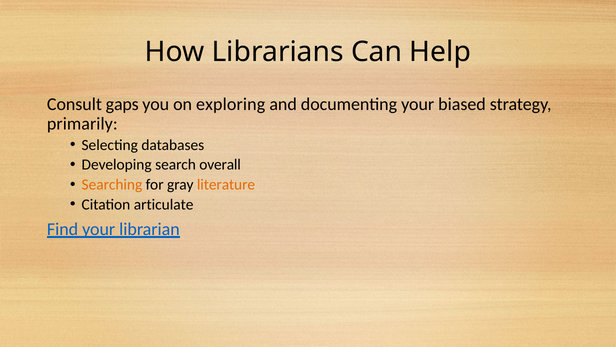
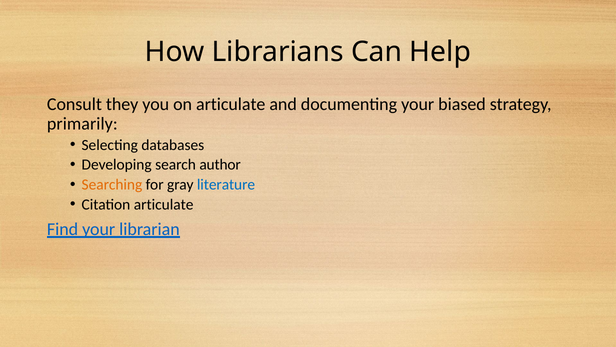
gaps: gaps -> they (122, 104)
on exploring: exploring -> articulate (231, 104)
overall: overall -> author (220, 165)
literature colour: orange -> blue (226, 184)
